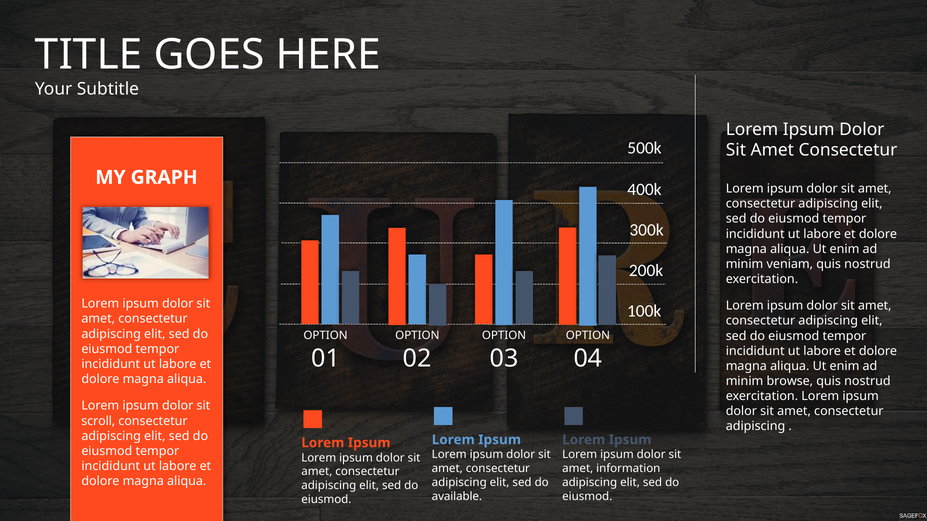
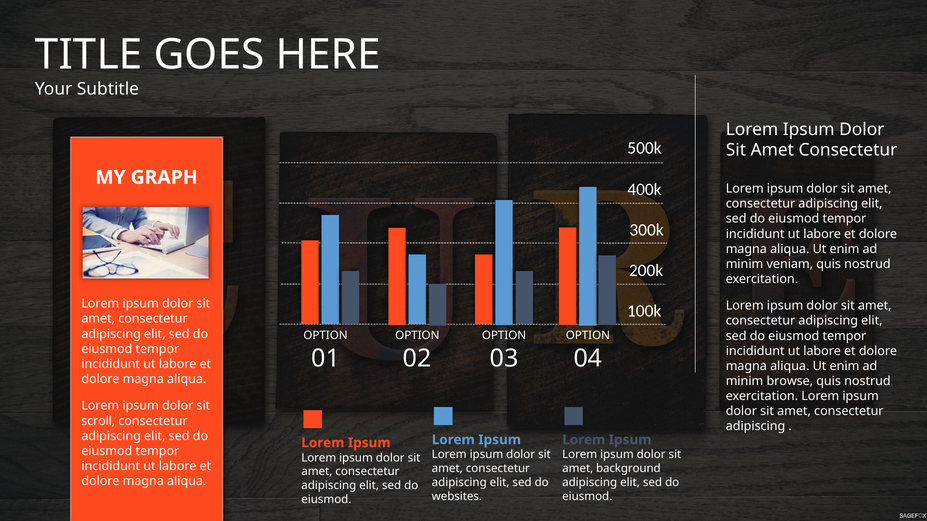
information: information -> background (628, 469)
available: available -> websites (457, 497)
